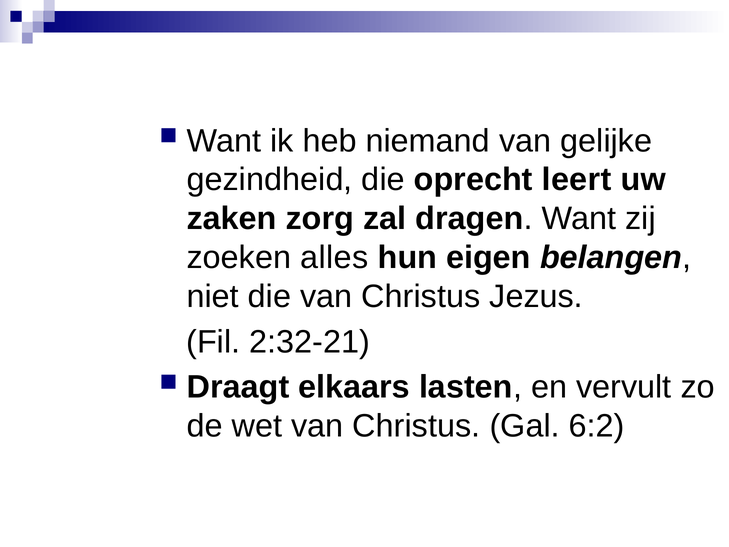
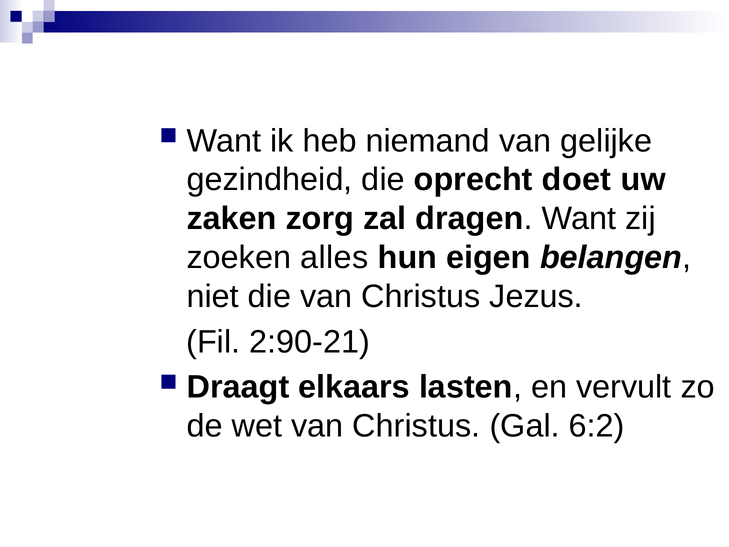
leert: leert -> doet (577, 180)
2:32-21: 2:32-21 -> 2:90-21 (310, 342)
